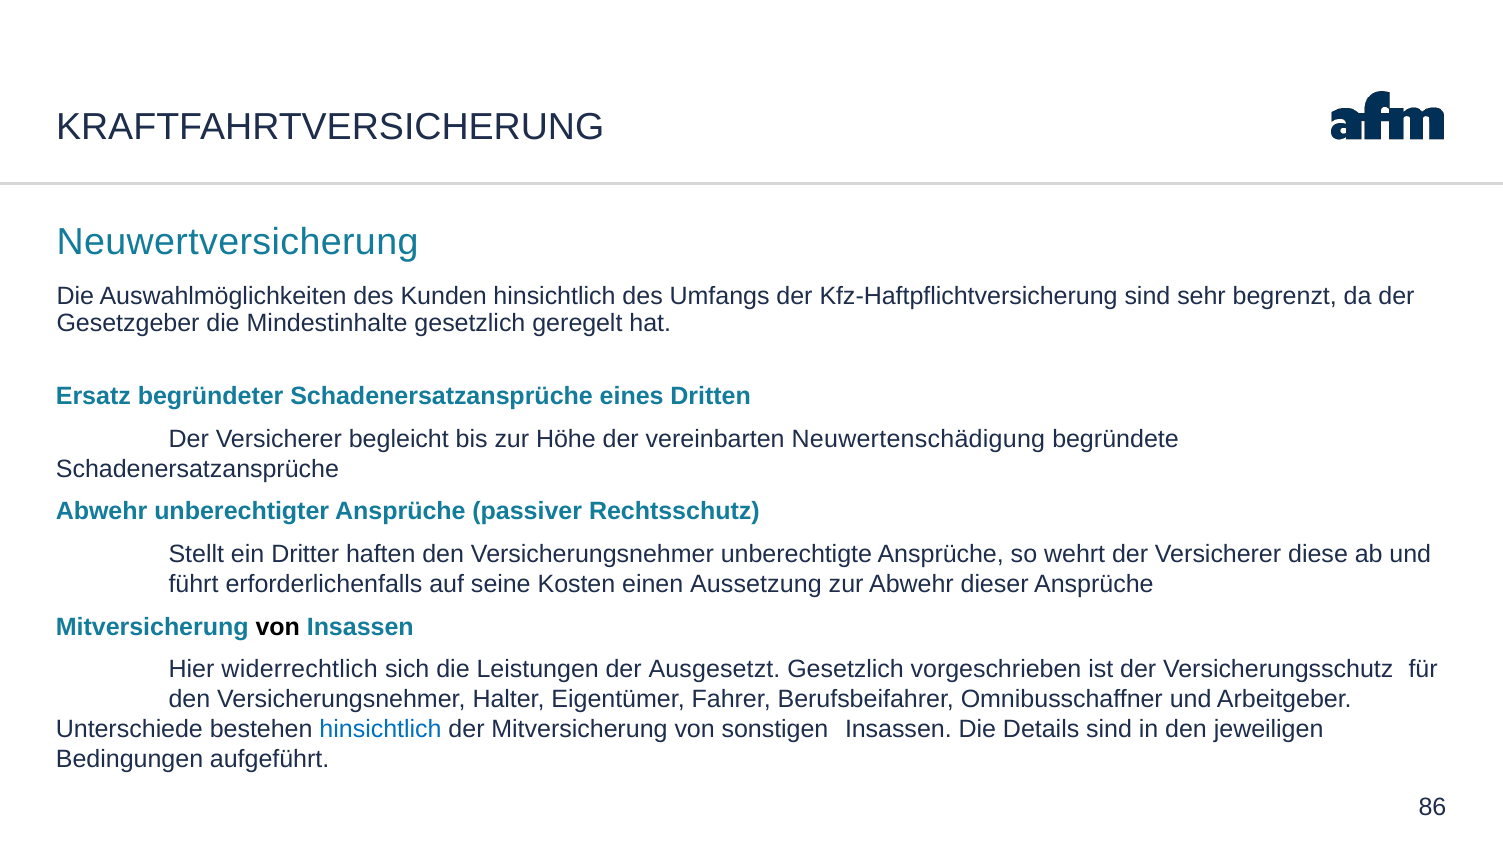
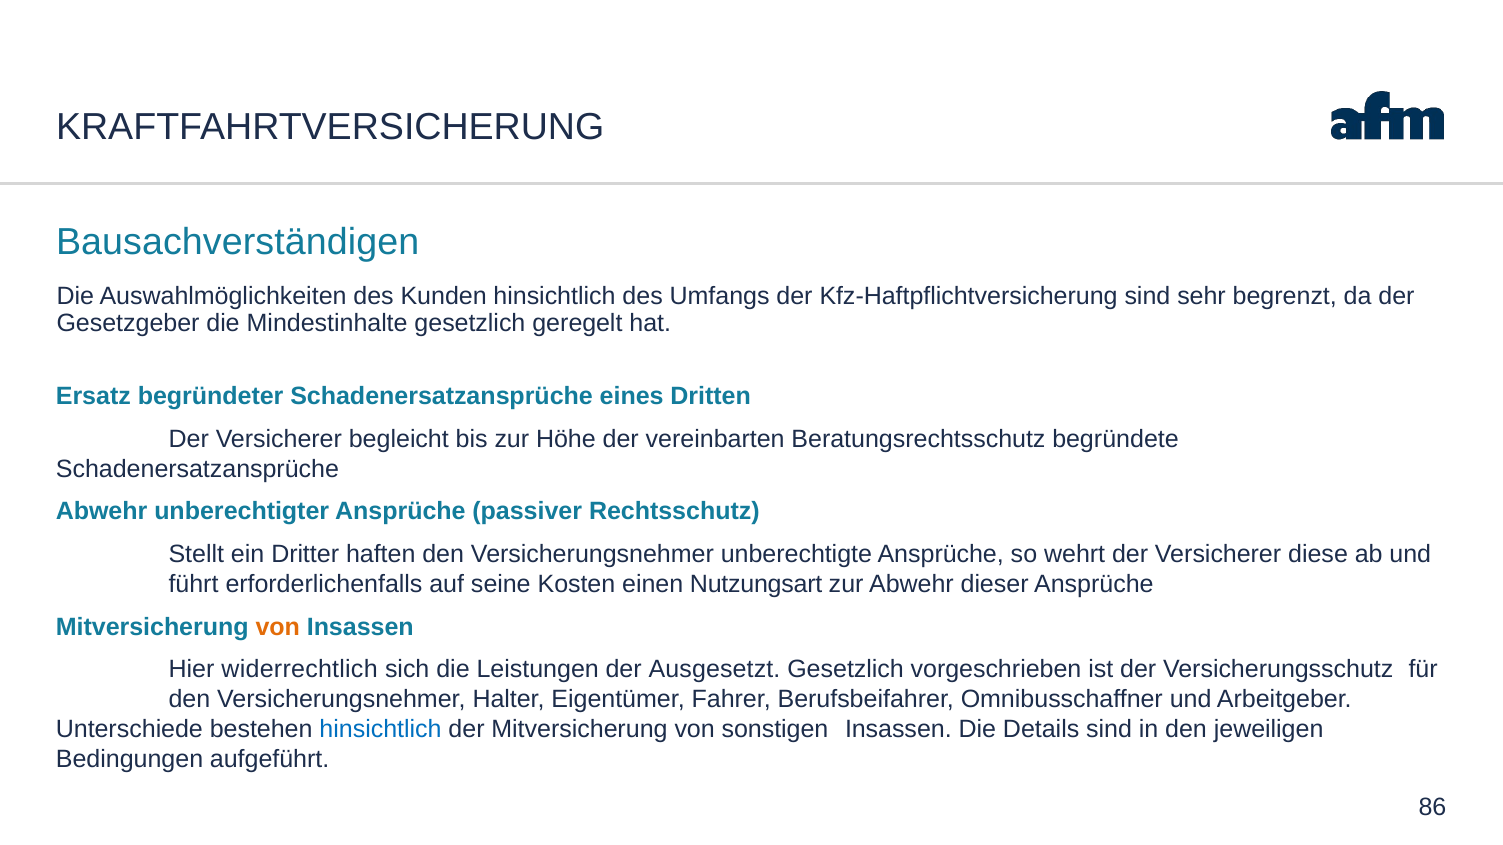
Neuwertversicherung: Neuwertversicherung -> Bausachverständigen (238, 242)
Neuwertenschädigung: Neuwertenschädigung -> Beratungsrechtsschutz (918, 439)
Aussetzung: Aussetzung -> Nutzungsart (756, 585)
von colour: black -> orange (278, 627)
